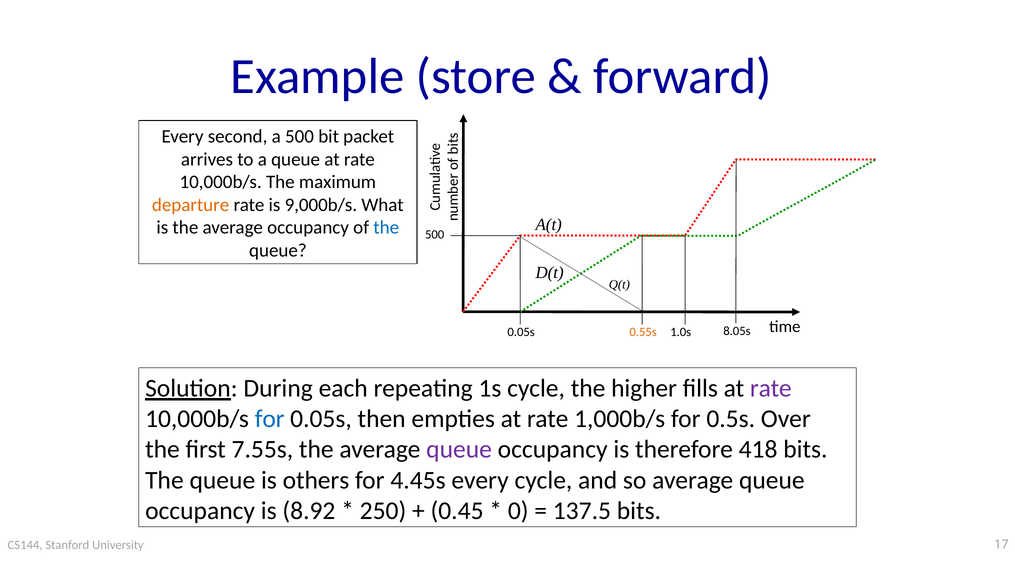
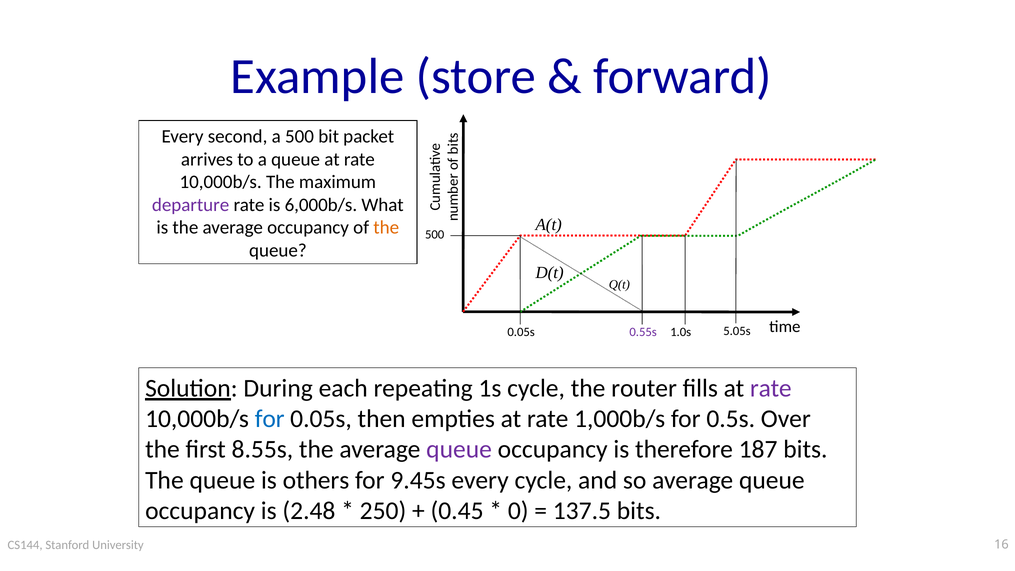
departure colour: orange -> purple (191, 205)
9,000b/s: 9,000b/s -> 6,000b/s (321, 205)
the colour: blue -> orange (386, 228)
8.05s: 8.05s -> 5.05s (737, 331)
0.55s colour: orange -> purple (643, 332)
higher: higher -> router (644, 388)
7.55s: 7.55s -> 8.55s (262, 449)
418: 418 -> 187 (758, 449)
4.45s: 4.45s -> 9.45s (418, 480)
8.92: 8.92 -> 2.48 (309, 511)
17: 17 -> 16 (1001, 545)
